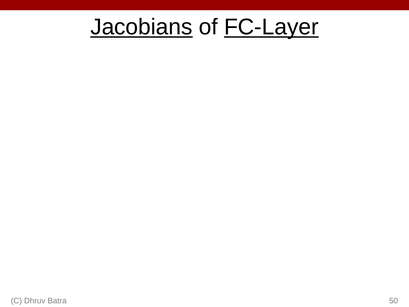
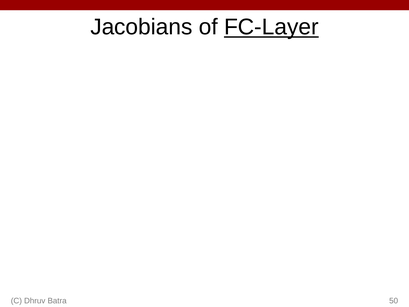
Jacobians underline: present -> none (141, 27)
